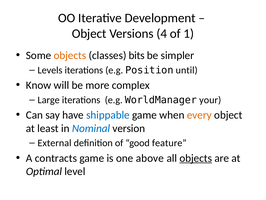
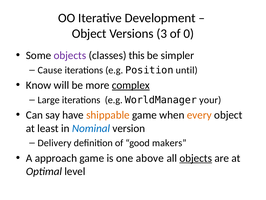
4: 4 -> 3 (162, 33)
1: 1 -> 0 (189, 33)
objects colour: orange -> purple (70, 55)
bits: bits -> this (137, 55)
Levels: Levels -> Cause (50, 70)
complex underline: none -> present (131, 85)
shippable colour: blue -> orange (108, 115)
External: External -> Delivery (54, 143)
feature: feature -> makers (169, 143)
contracts: contracts -> approach (56, 158)
